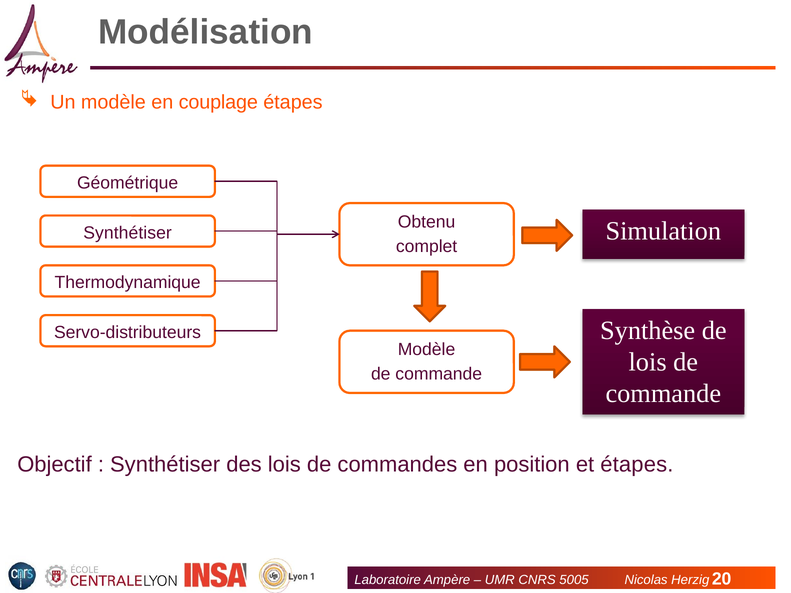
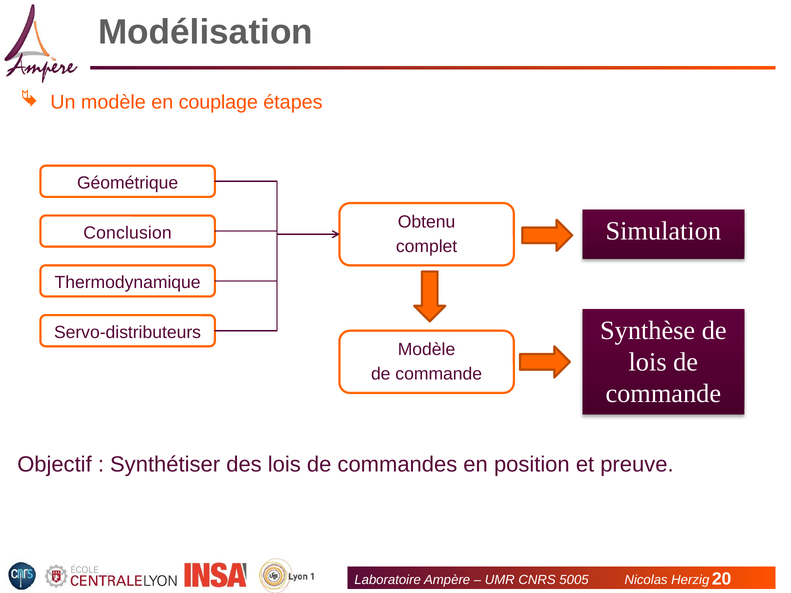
Synthétiser: Synthétiser -> Conclusion (128, 233)
et étapes: étapes -> preuve (637, 465)
